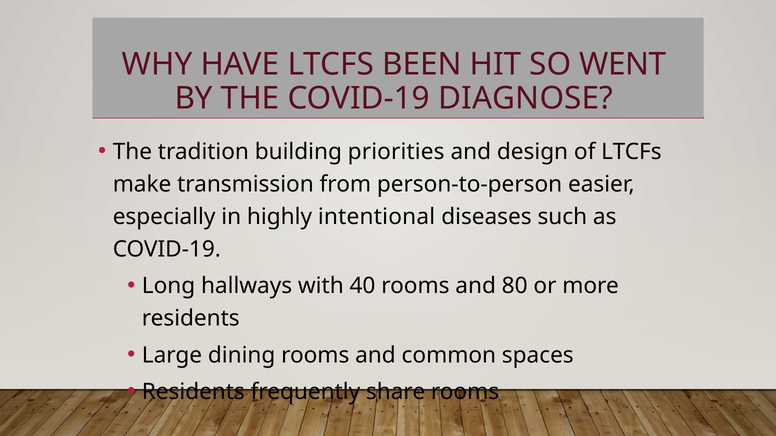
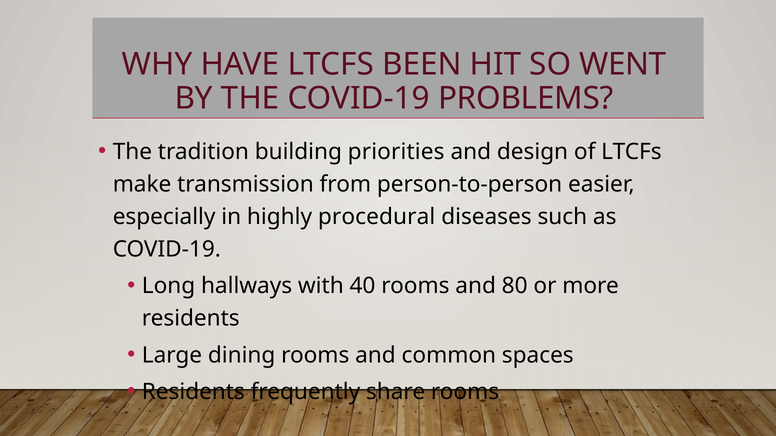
DIAGNOSE: DIAGNOSE -> PROBLEMS (526, 99)
intentional: intentional -> procedural (377, 217)
